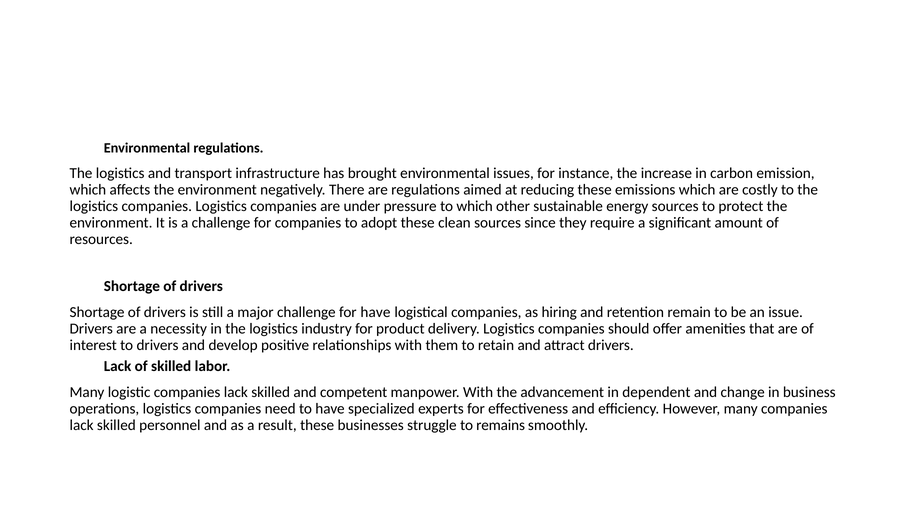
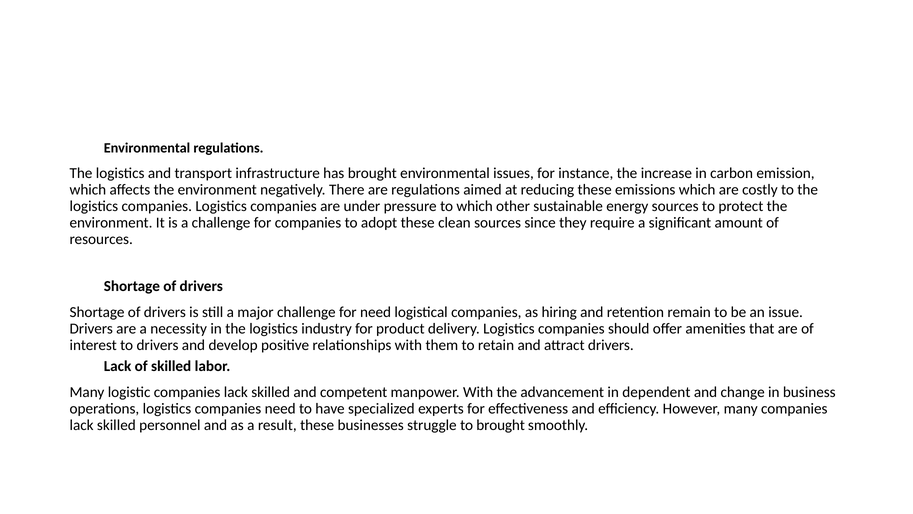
for have: have -> need (376, 312)
to remains: remains -> brought (501, 425)
